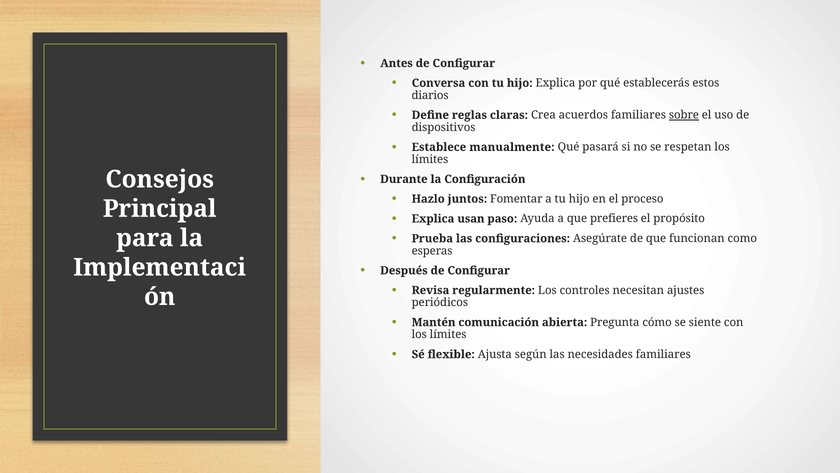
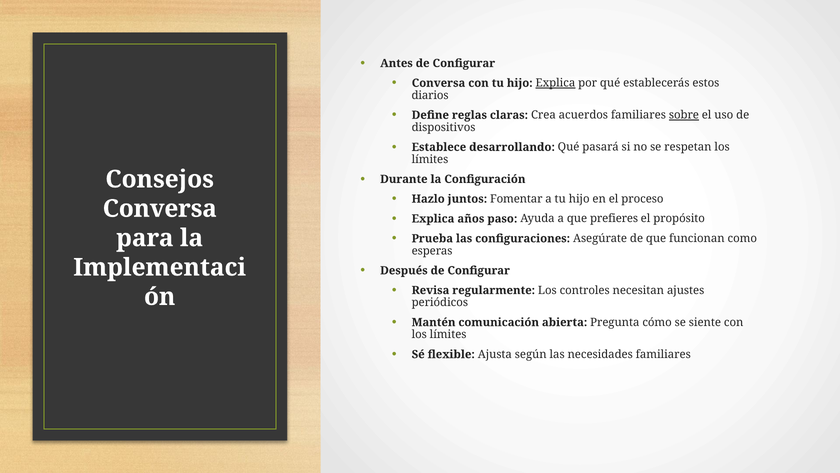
Explica underline: none -> present (555, 83)
manualmente: manualmente -> desarrollando (512, 147)
Principal: Principal -> Conversa (160, 208)
usan: usan -> años (471, 219)
